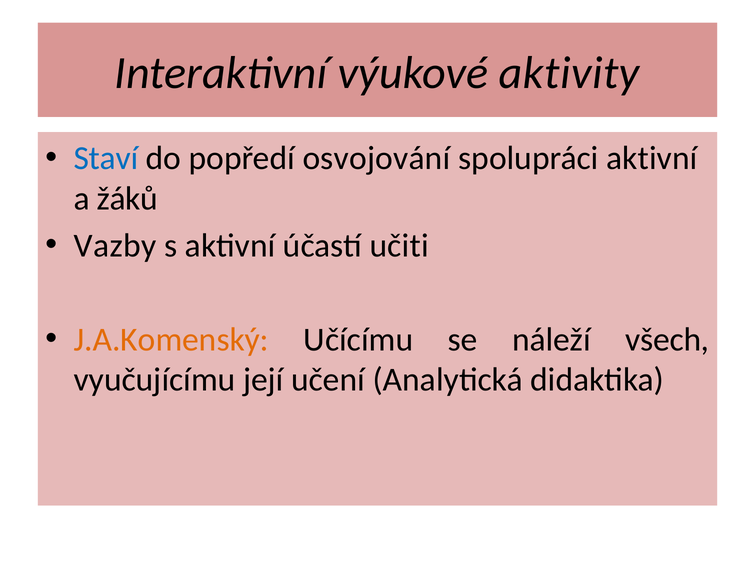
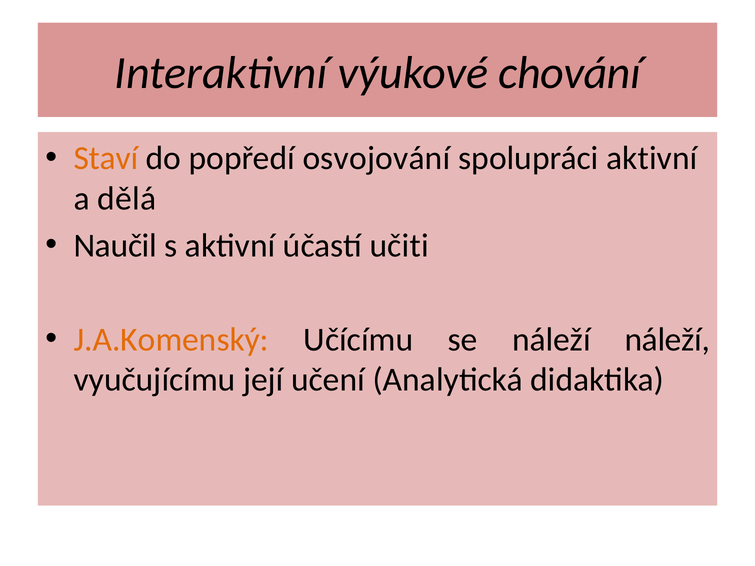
aktivity: aktivity -> chování (570, 73)
Staví colour: blue -> orange (106, 158)
žáků: žáků -> dělá (127, 199)
Vazby: Vazby -> Naučil (115, 246)
náleží všech: všech -> náleží (667, 340)
